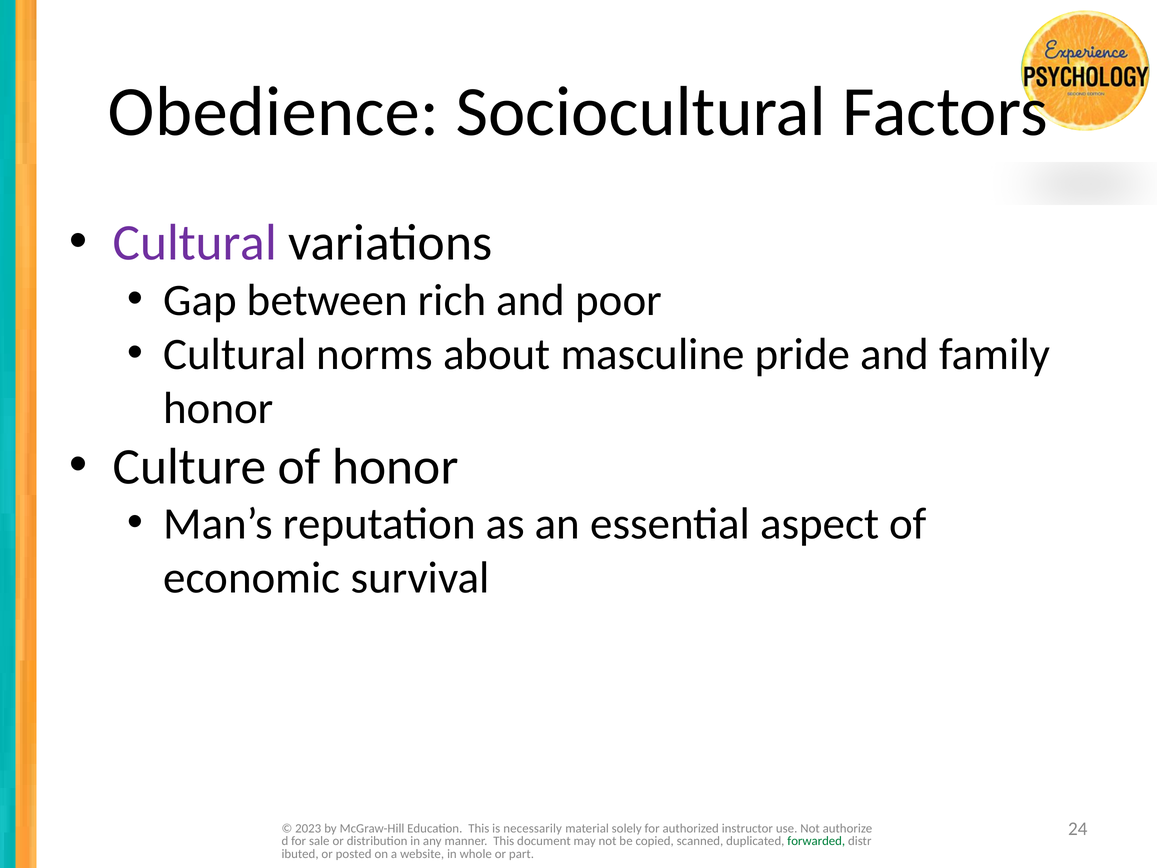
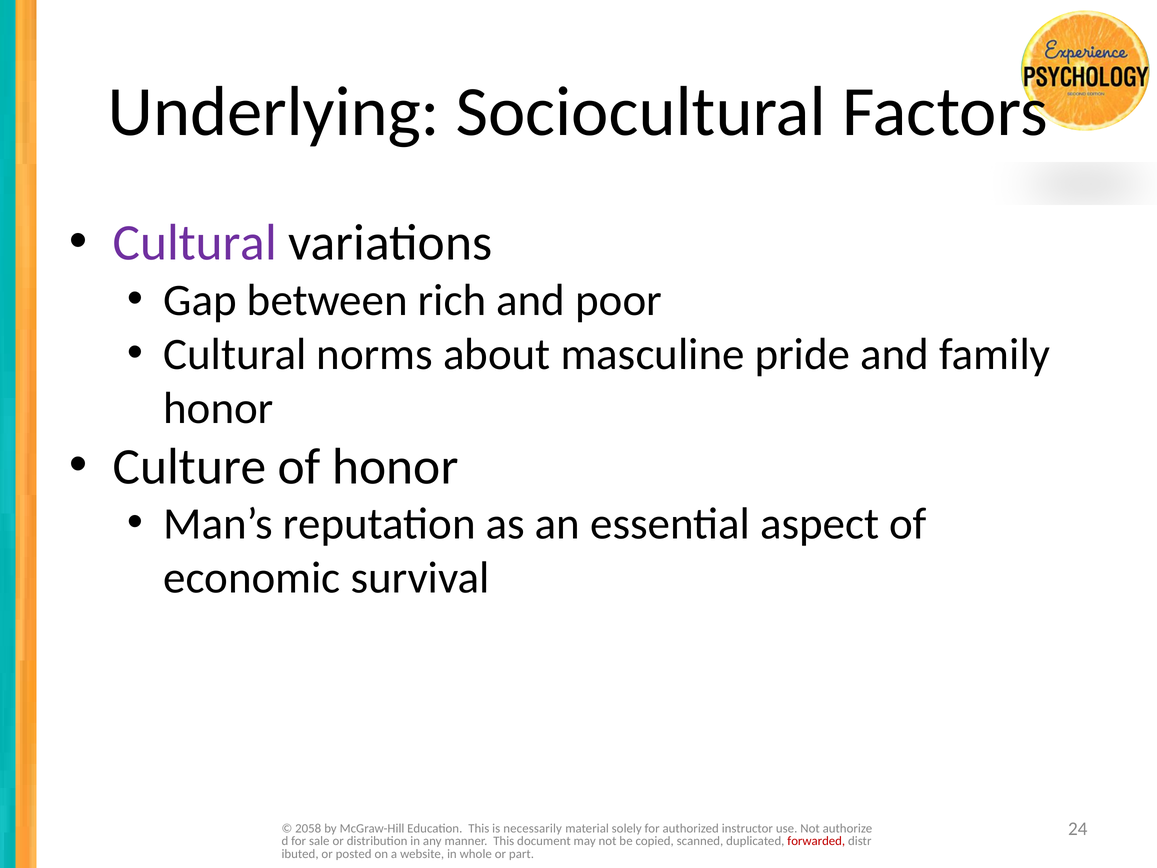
Obedience: Obedience -> Underlying (274, 112)
2023: 2023 -> 2058 (308, 828)
forwarded colour: green -> red (816, 841)
